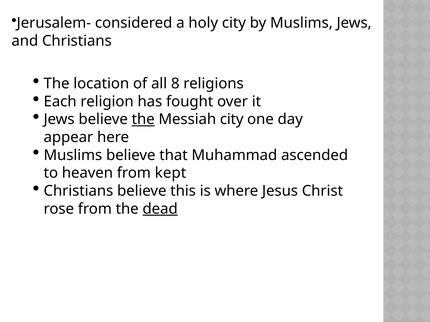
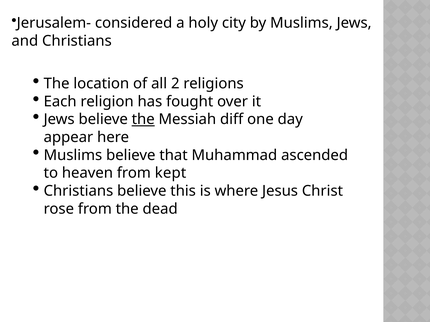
8: 8 -> 2 (175, 84)
Messiah city: city -> diff (232, 120)
dead underline: present -> none (160, 209)
